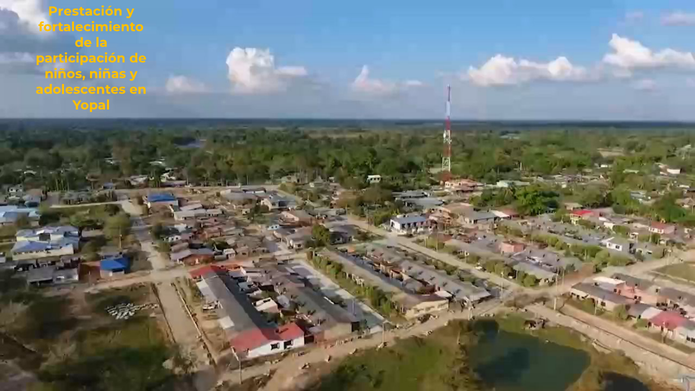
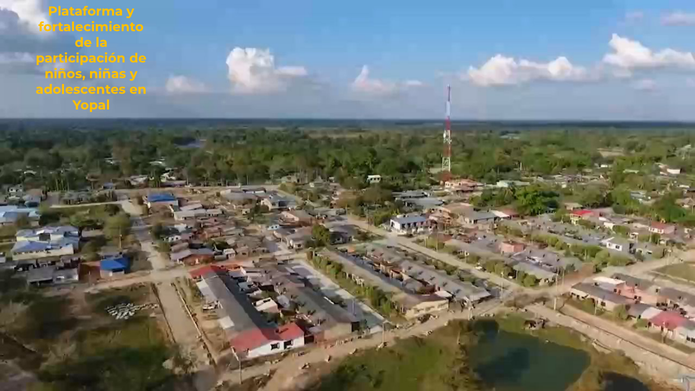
Prestación: Prestación -> Plataforma (85, 11)
